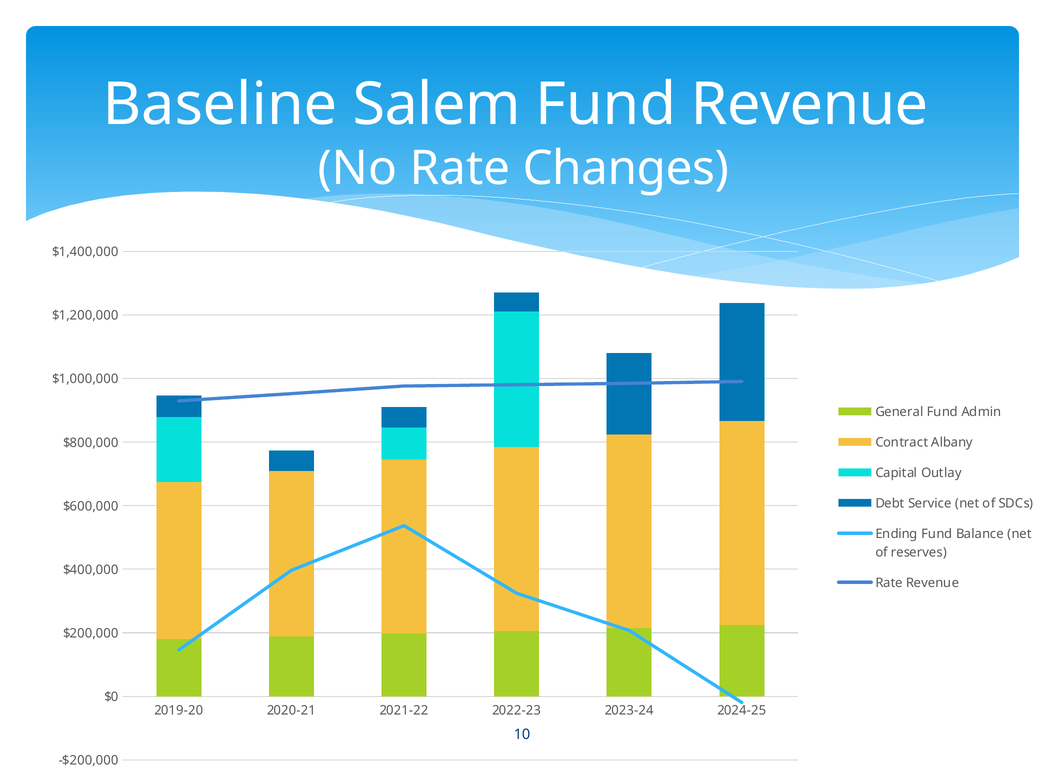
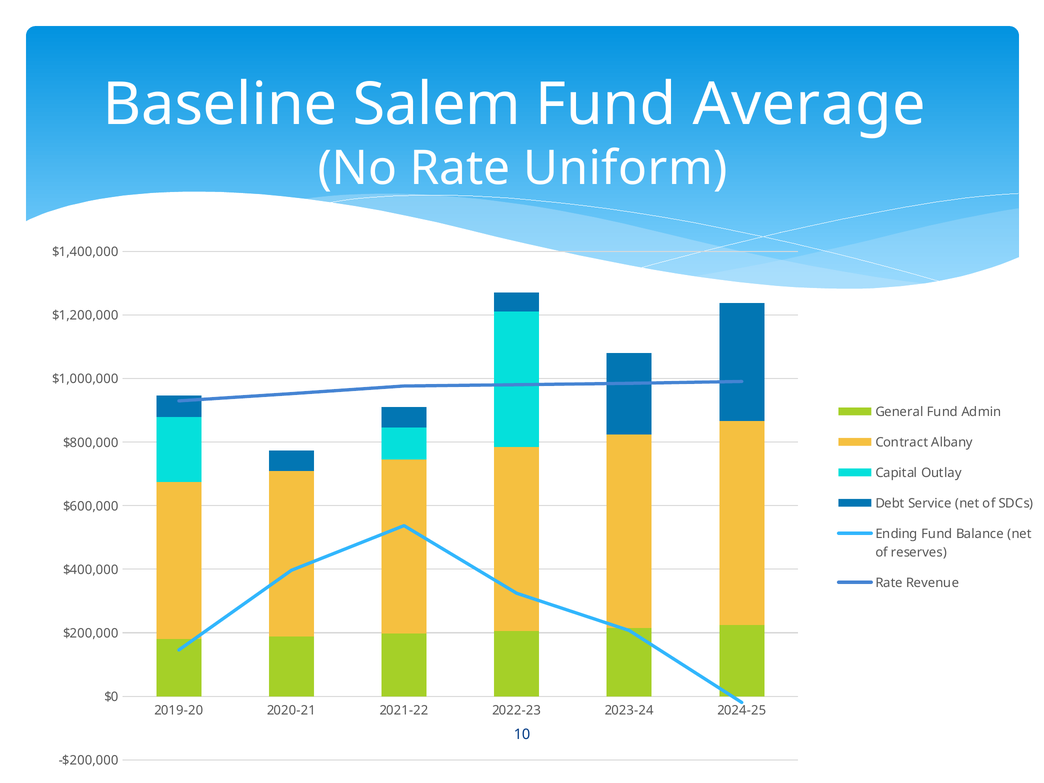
Fund Revenue: Revenue -> Average (809, 105)
Changes: Changes -> Uniform (625, 168)
